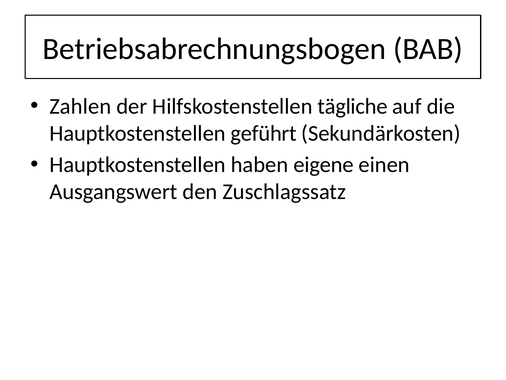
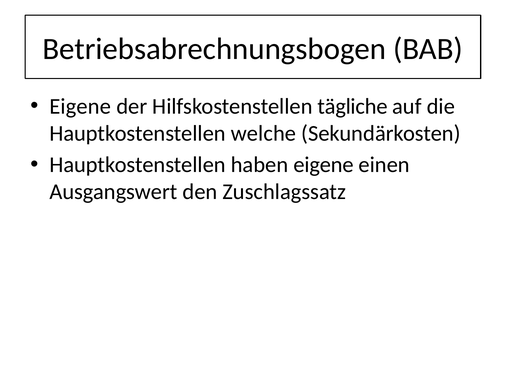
Zahlen: Zahlen -> Eigene (80, 106)
geführt: geführt -> welche (263, 133)
